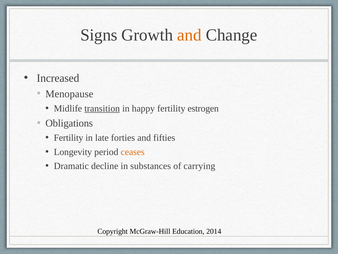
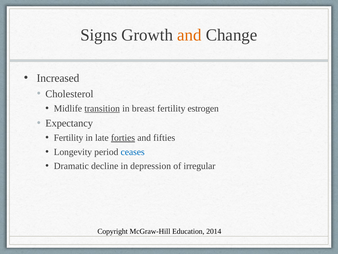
Menopause: Menopause -> Cholesterol (69, 94)
happy: happy -> breast (143, 108)
Obligations: Obligations -> Expectancy (69, 123)
forties underline: none -> present (123, 138)
ceases colour: orange -> blue (133, 152)
substances: substances -> depression (151, 166)
carrying: carrying -> irregular (199, 166)
